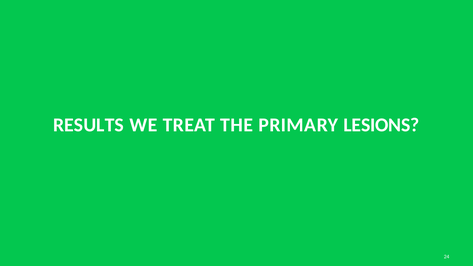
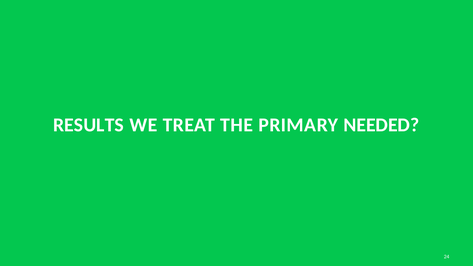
LESIONS: LESIONS -> NEEDED (381, 125)
